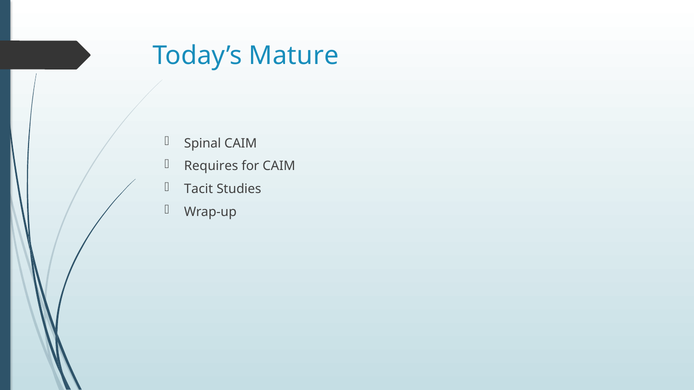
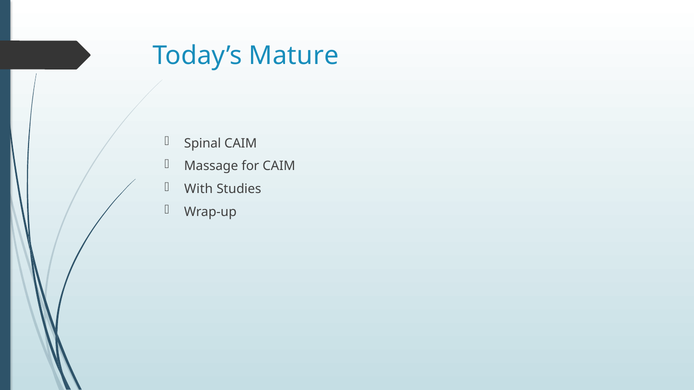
Requires: Requires -> Massage (211, 166)
Tacit: Tacit -> With (199, 189)
